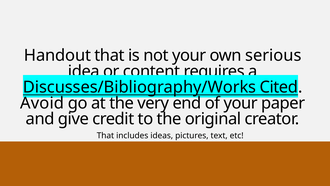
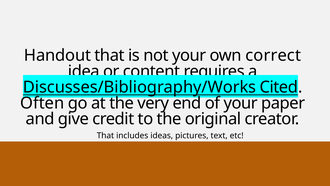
serious: serious -> correct (273, 55)
Avoid: Avoid -> Often (42, 103)
